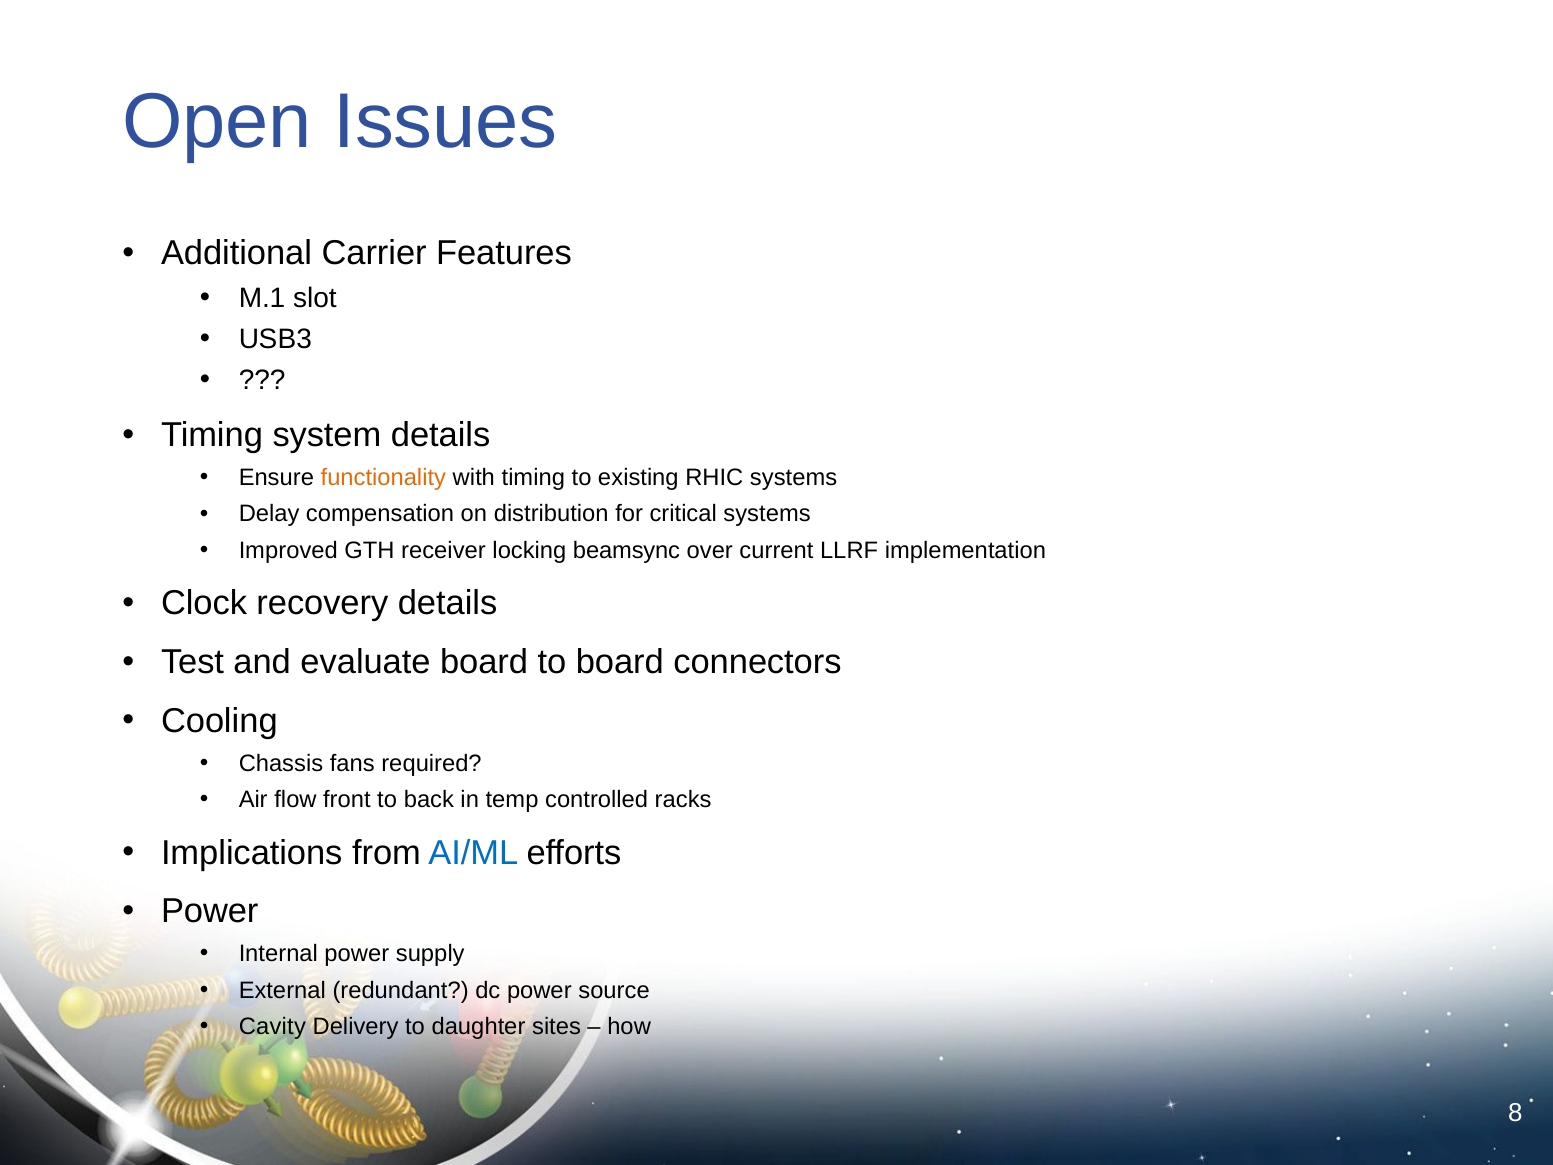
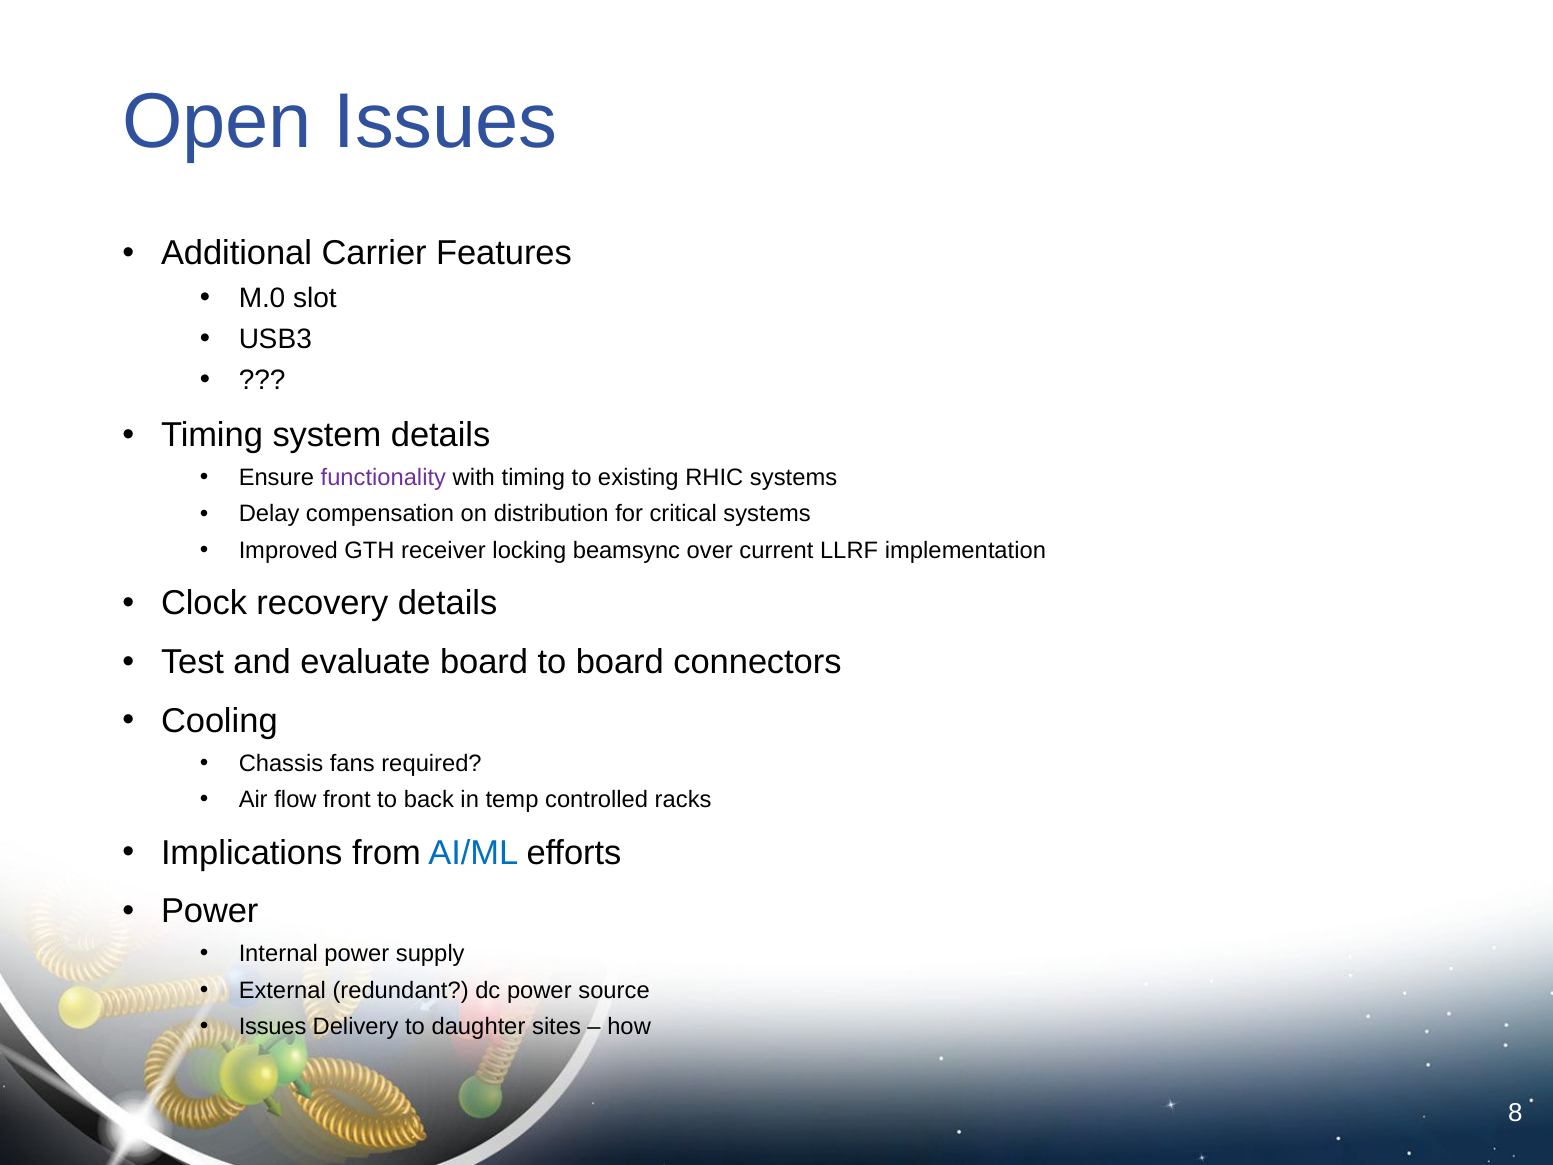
M.1: M.1 -> M.0 (262, 298)
functionality colour: orange -> purple (383, 478)
Cavity: Cavity -> Issues (273, 1026)
